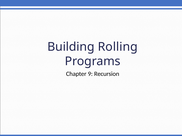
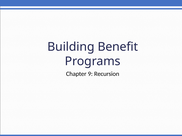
Rolling: Rolling -> Benefit (118, 47)
